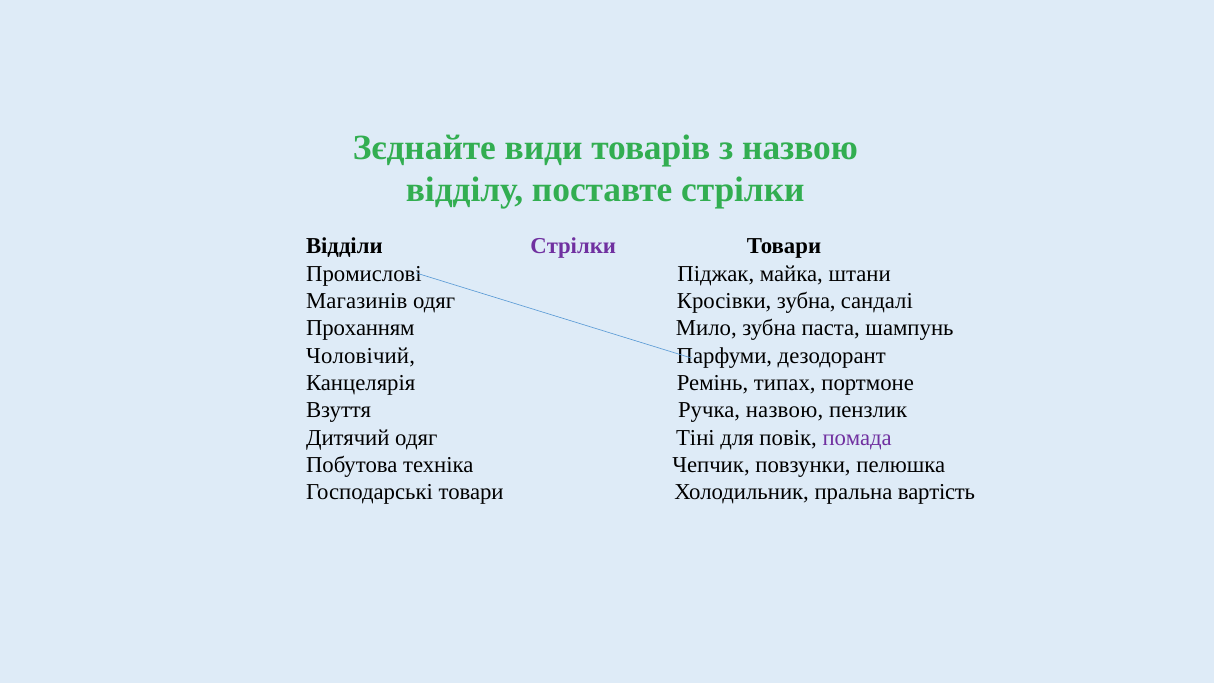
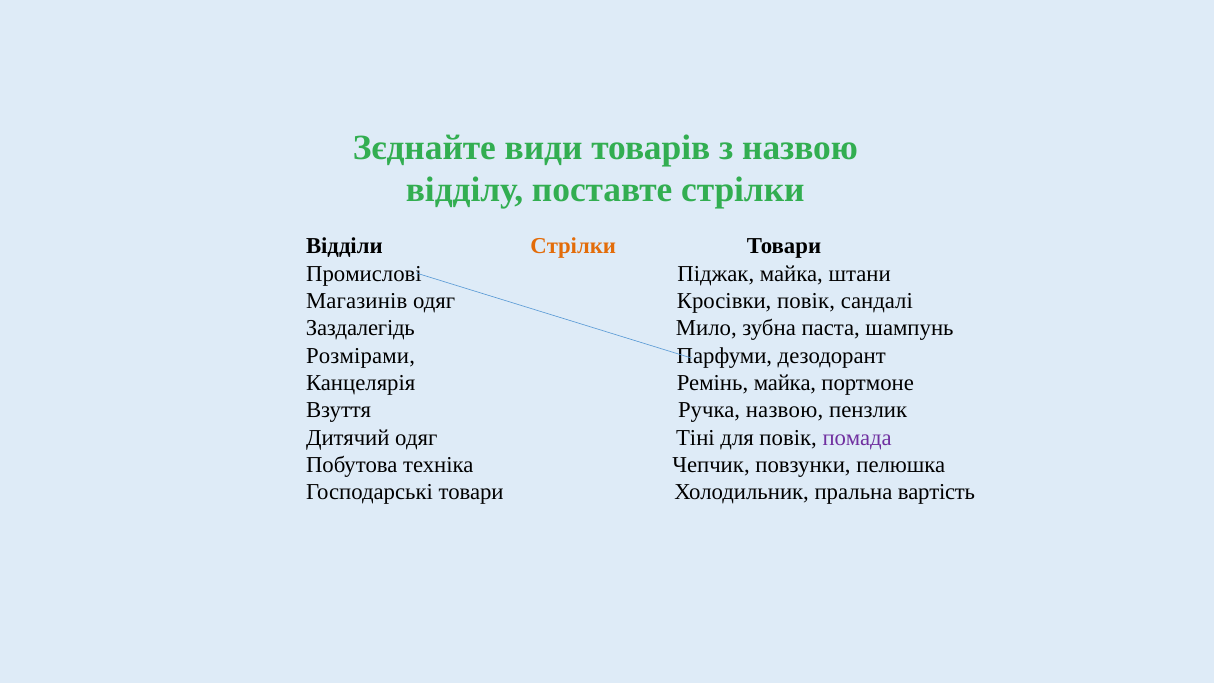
Стрілки colour: purple -> orange (573, 246)
Кросівки зубна: зубна -> повік (806, 301)
Проханням: Проханням -> Заздалегідь (360, 328)
Чоловічий: Чоловічий -> Розмірами (361, 356)
Ремінь типах: типах -> майка (785, 383)
